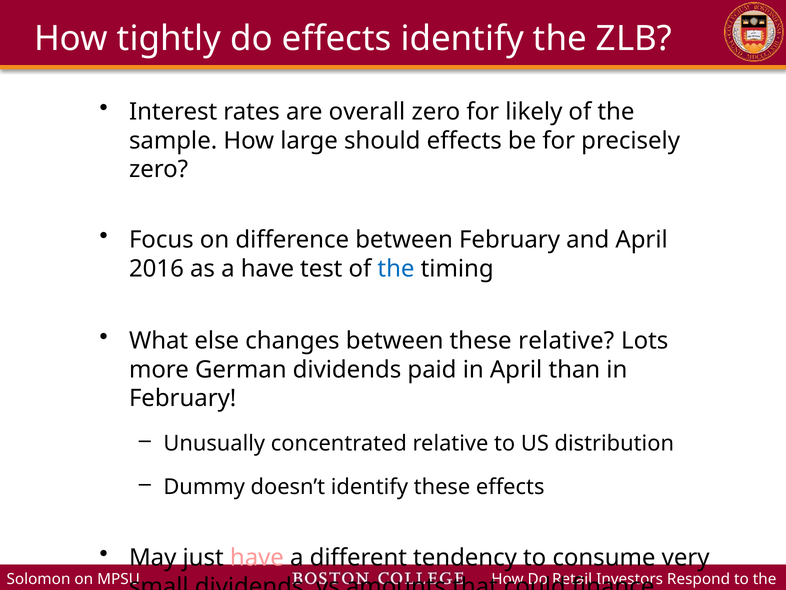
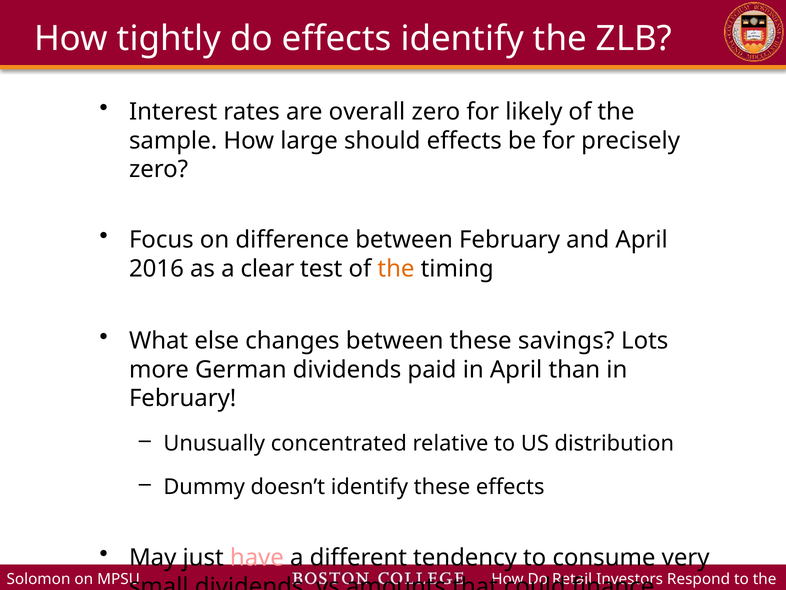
a have: have -> clear (267, 269)
the colour: blue -> orange (396, 269)
these relative: relative -> savings (566, 341)
